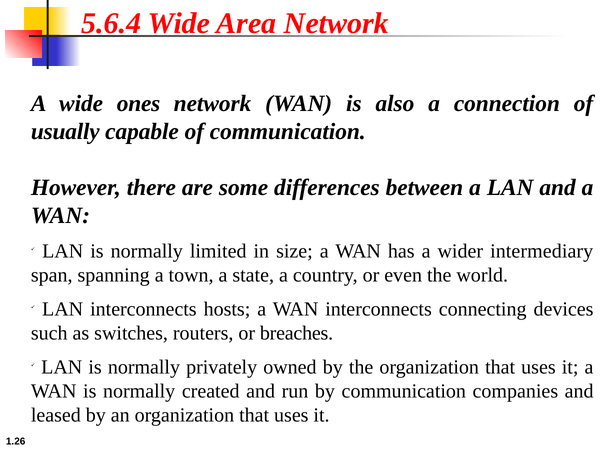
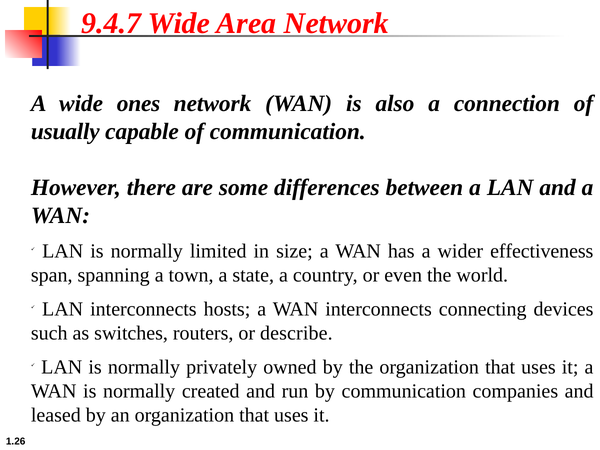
5.6.4: 5.6.4 -> 9.4.7 (111, 23)
intermediary: intermediary -> effectiveness (542, 251)
breaches: breaches -> describe (296, 333)
